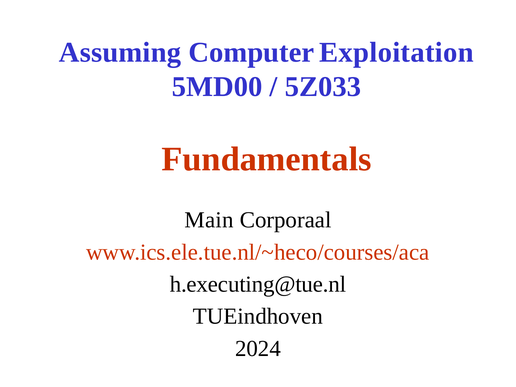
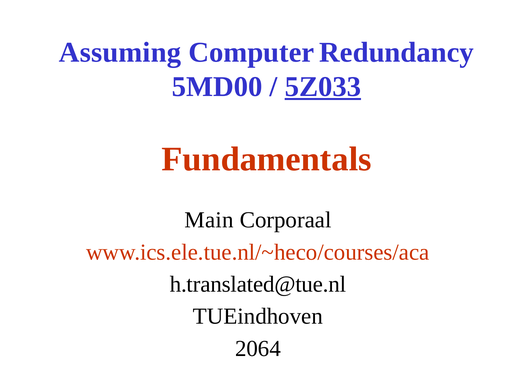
Exploitation: Exploitation -> Redundancy (397, 52)
5Z033 underline: none -> present (323, 87)
h.executing@tue.nl: h.executing@tue.nl -> h.translated@tue.nl (258, 284)
2024: 2024 -> 2064 (258, 349)
